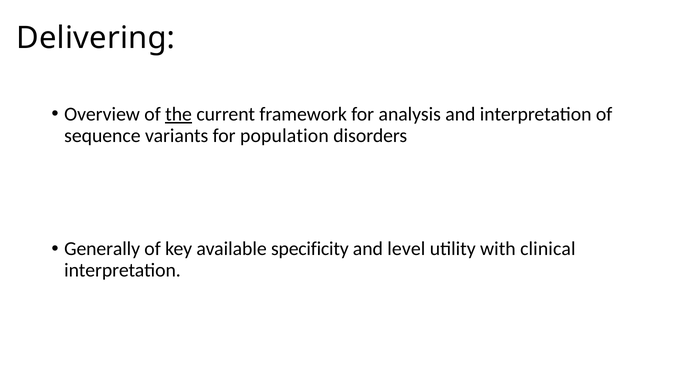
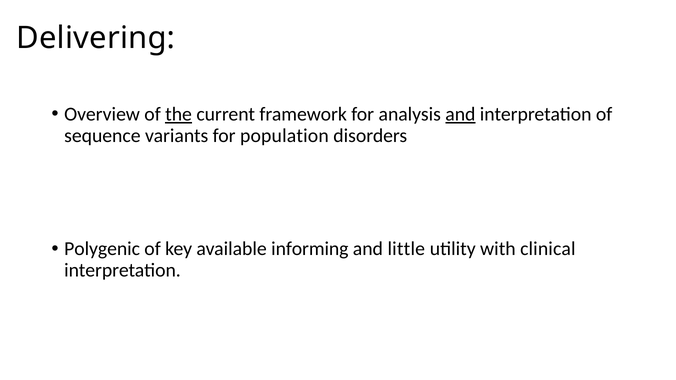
and underline: none -> present (460, 114)
Generally: Generally -> Polygenic (102, 249)
specificity: specificity -> informing (310, 249)
level: level -> little (406, 249)
